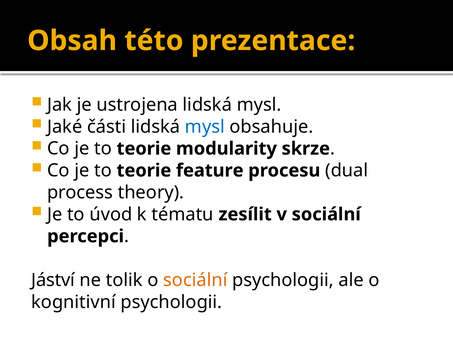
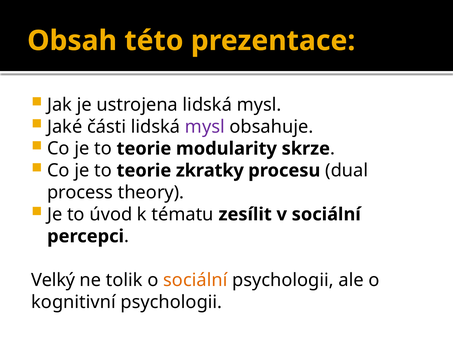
mysl colour: blue -> purple (205, 127)
feature: feature -> zkratky (210, 170)
Jáství: Jáství -> Velký (53, 280)
